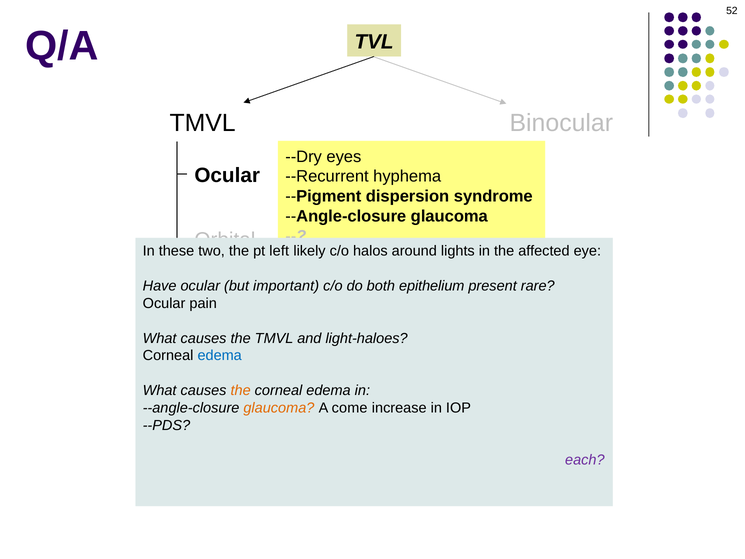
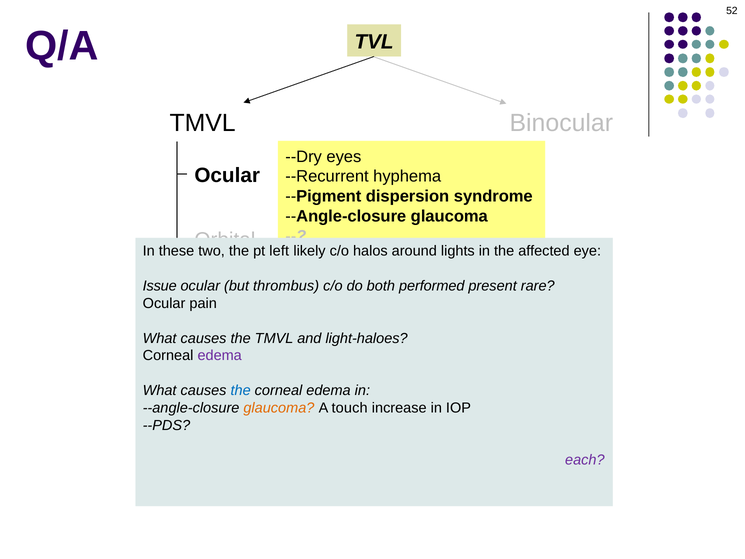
Have: Have -> Issue (160, 286)
important: important -> thrombus (286, 286)
epithelium: epithelium -> performed (432, 286)
edema colour: blue -> purple (220, 355)
the colour: orange -> blue (241, 390)
come: come -> touch (350, 408)
